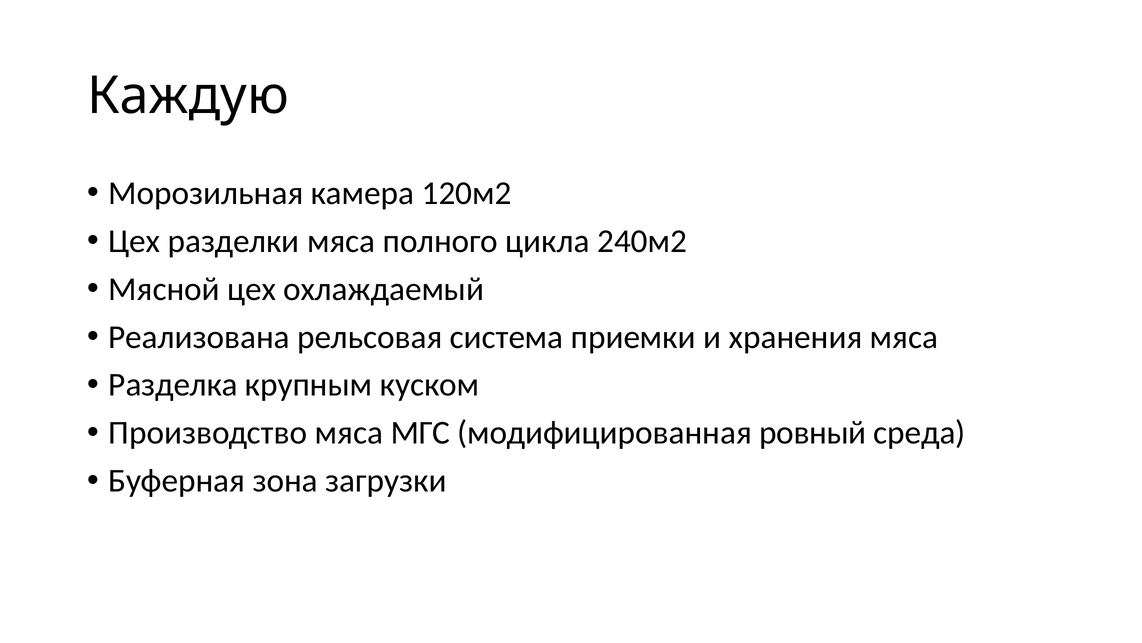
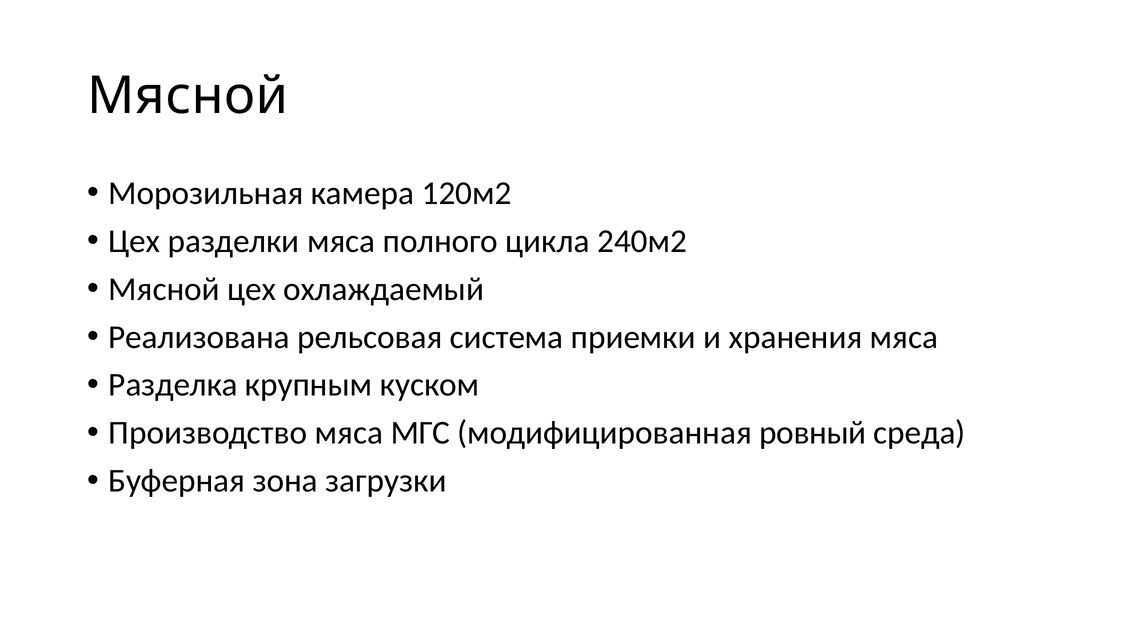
Каждую: Каждую -> Мясной (188, 96)
